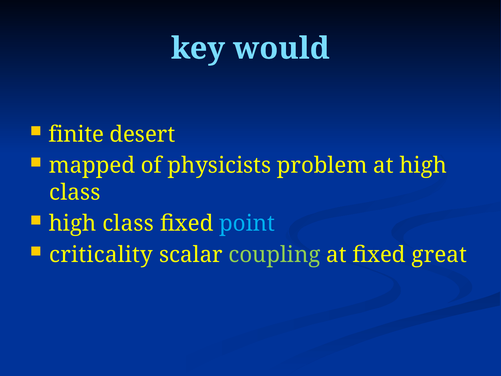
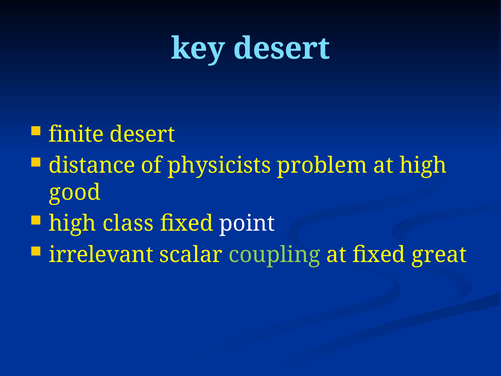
key would: would -> desert (282, 48)
mapped: mapped -> distance (92, 165)
class: class -> good (75, 192)
point colour: light blue -> white (247, 223)
criticality: criticality -> irrelevant (101, 255)
